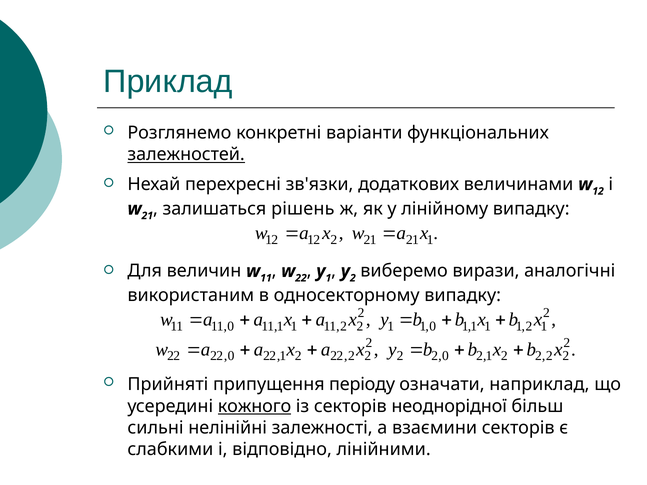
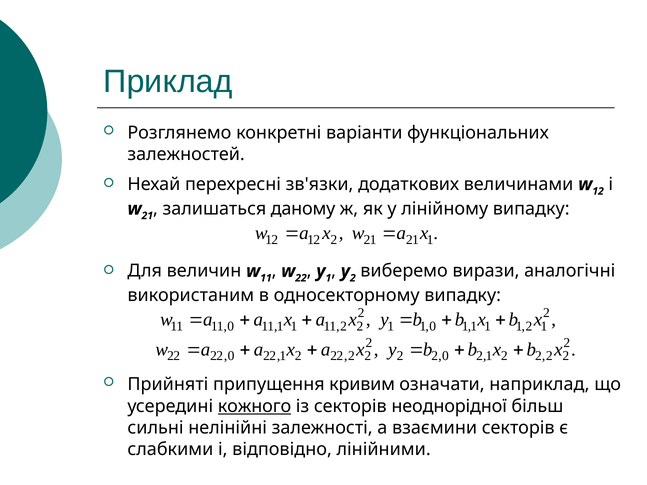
залежностей underline: present -> none (186, 155)
рішень: рішень -> даному (303, 209)
періоду: періоду -> кривим (362, 385)
